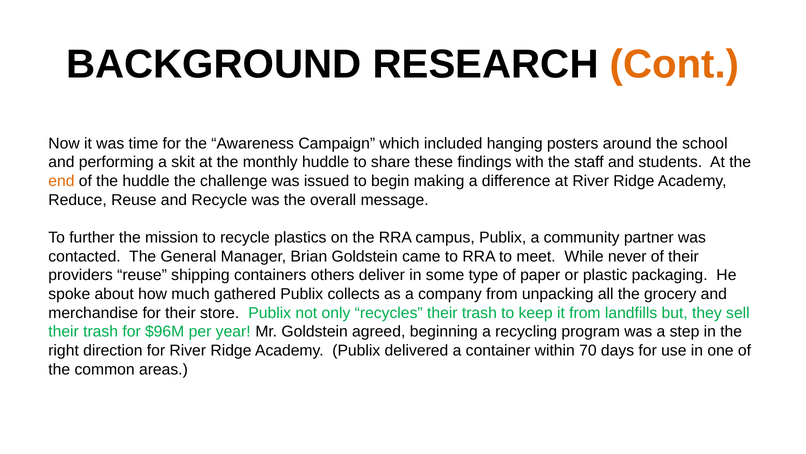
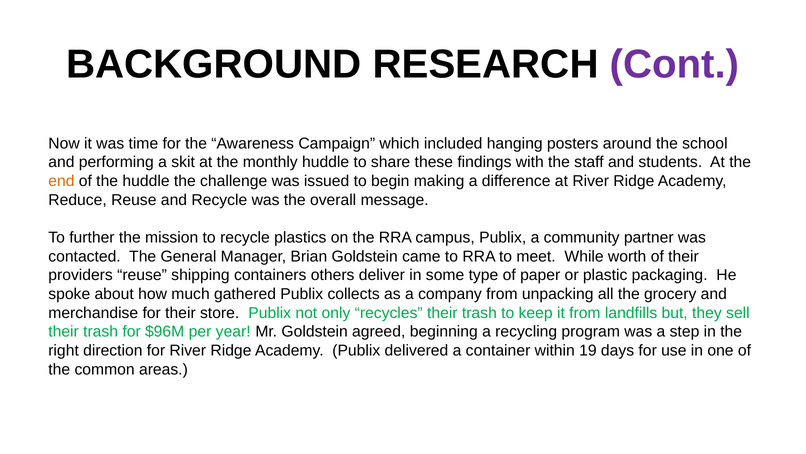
Cont colour: orange -> purple (675, 64)
never: never -> worth (627, 256)
70: 70 -> 19 (588, 350)
